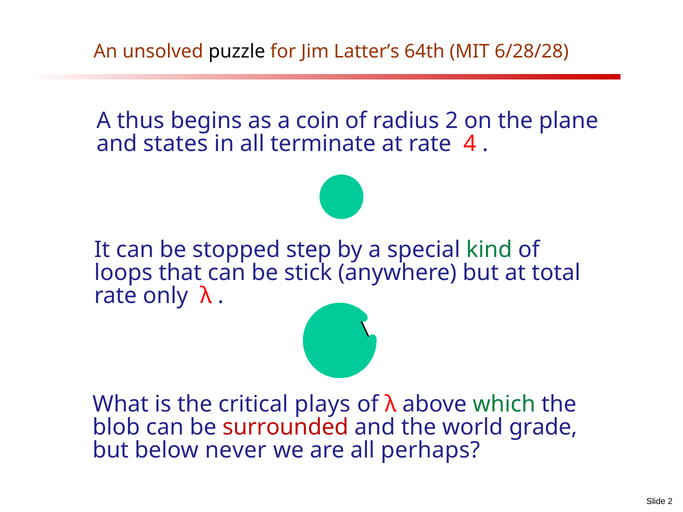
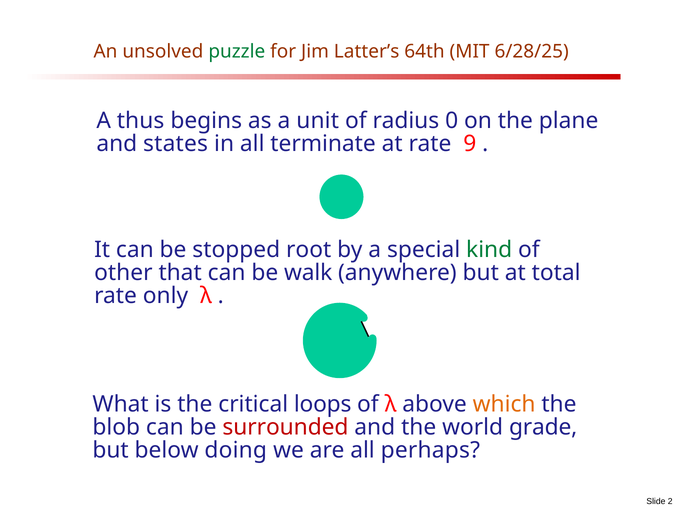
puzzle colour: black -> green (237, 52)
6/28/28: 6/28/28 -> 6/28/25 (532, 52)
coin: coin -> unit (318, 121)
radius 2: 2 -> 0 (452, 121)
4: 4 -> 9 (470, 144)
step: step -> root (309, 250)
loops: loops -> other (123, 273)
stick: stick -> walk (308, 273)
plays: plays -> loops (323, 404)
which colour: green -> orange (504, 404)
never: never -> doing (236, 451)
